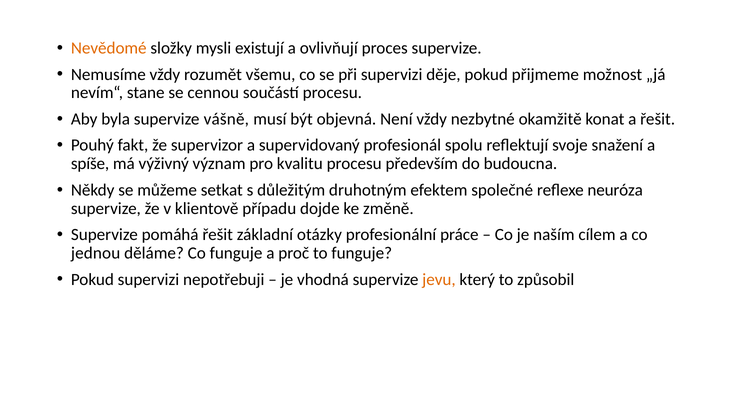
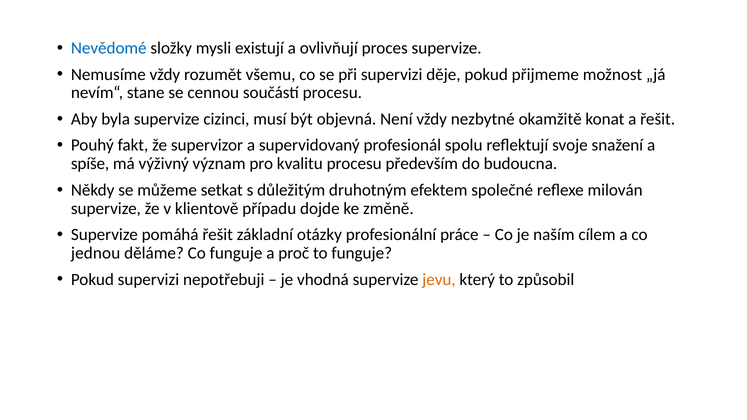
Nevědomé colour: orange -> blue (109, 48)
vášně: vášně -> cizinci (226, 119)
neuróza: neuróza -> milován (615, 190)
